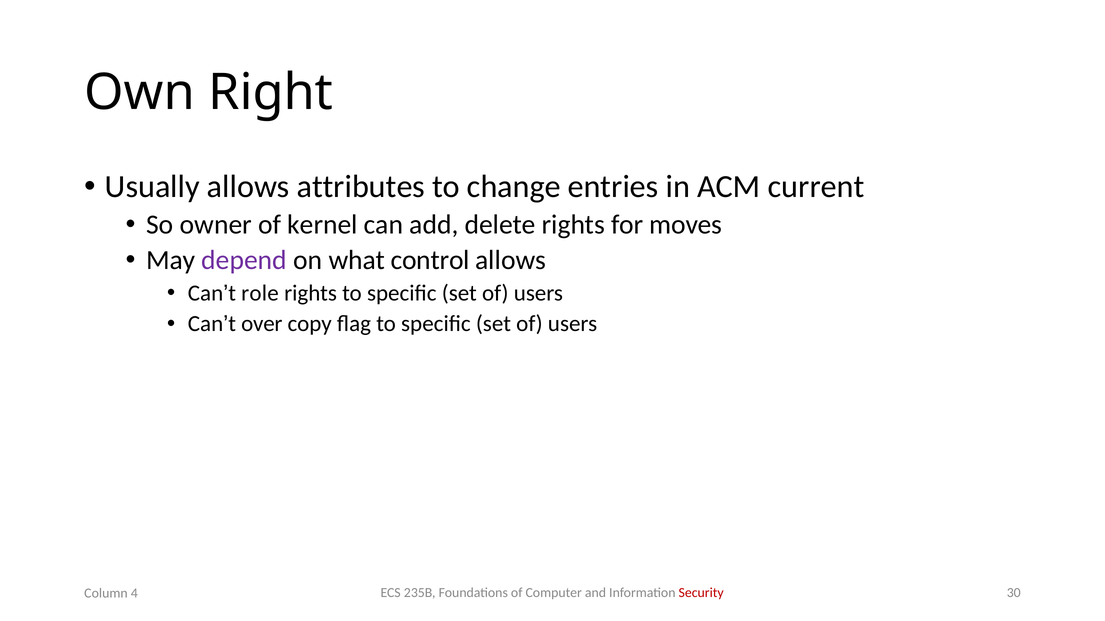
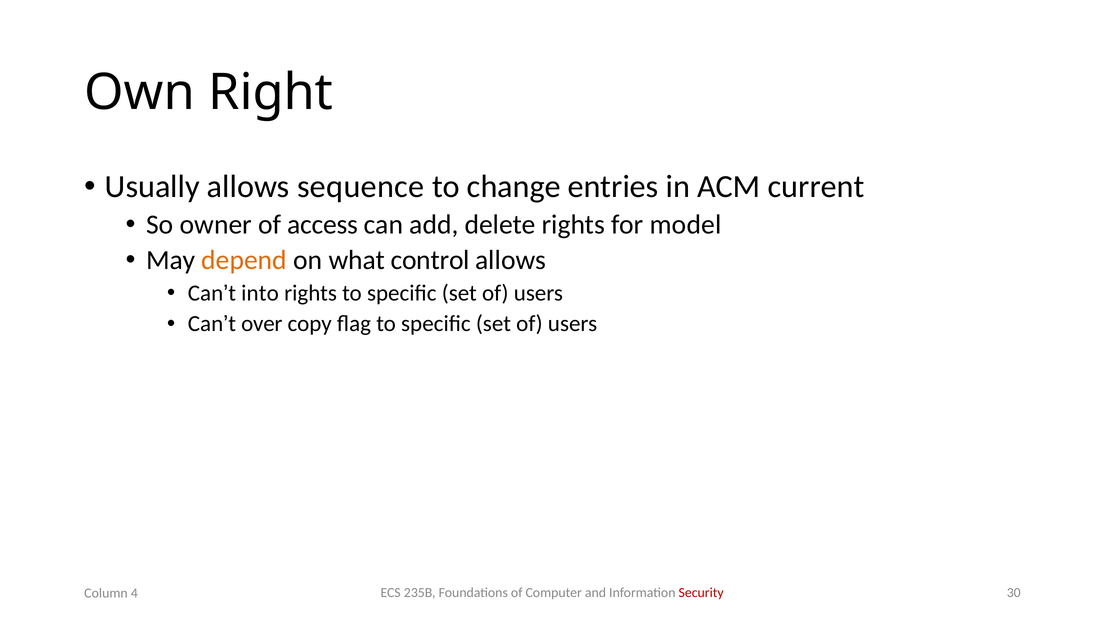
attributes: attributes -> sequence (361, 187)
kernel: kernel -> access (323, 225)
moves: moves -> model (686, 225)
depend colour: purple -> orange (244, 260)
role: role -> into (260, 294)
